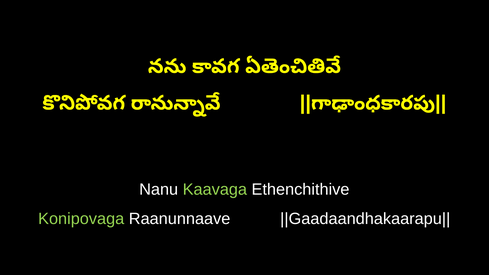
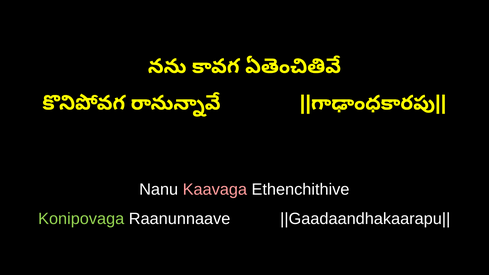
Kaavaga colour: light green -> pink (215, 189)
